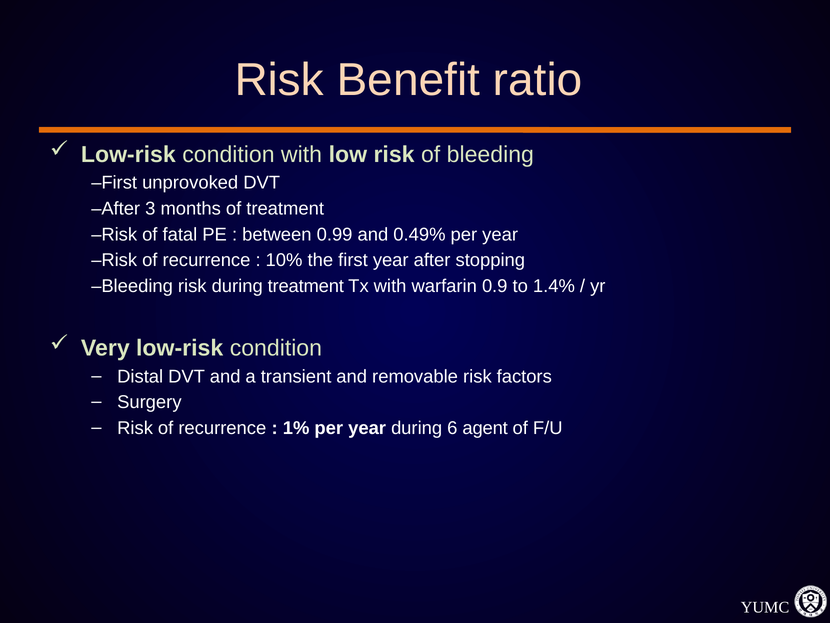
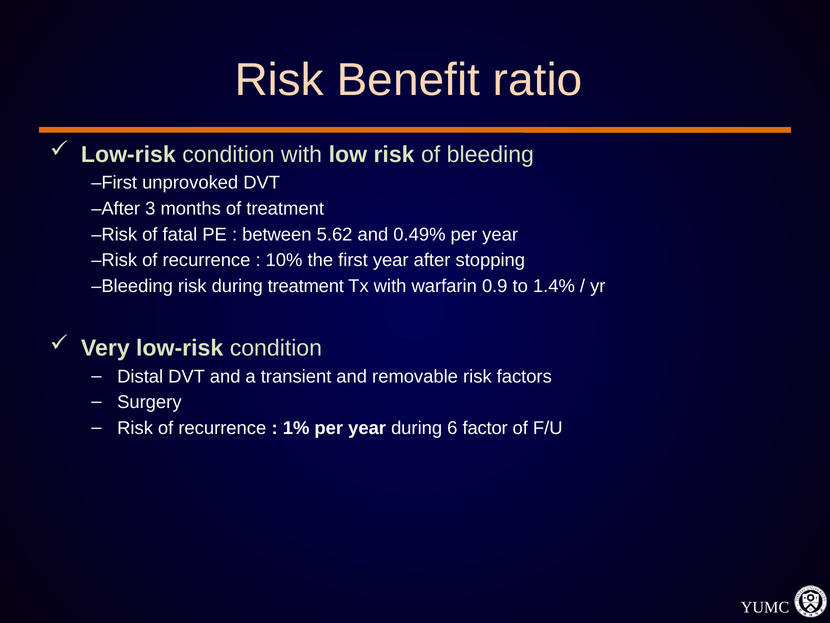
0.99: 0.99 -> 5.62 (335, 234)
agent: agent -> factor (485, 428)
